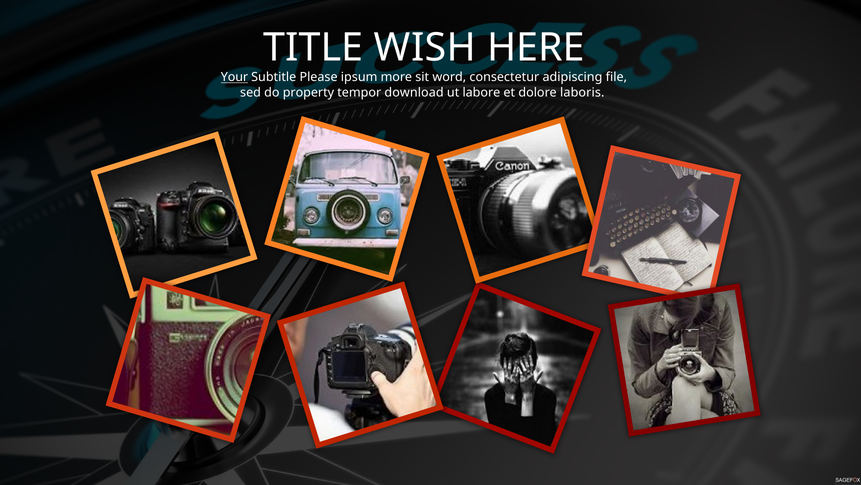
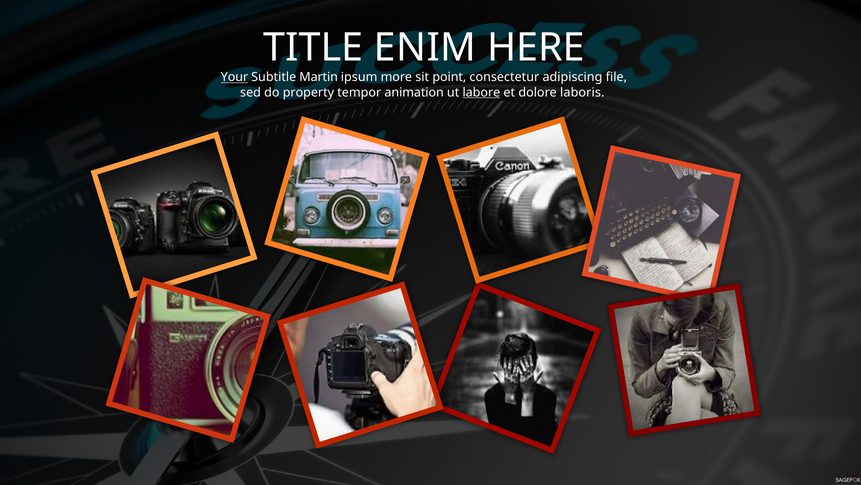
WISH: WISH -> ENIM (425, 48)
Please: Please -> Martin (319, 77)
word: word -> point (449, 77)
download: download -> animation (414, 92)
labore underline: none -> present (481, 92)
